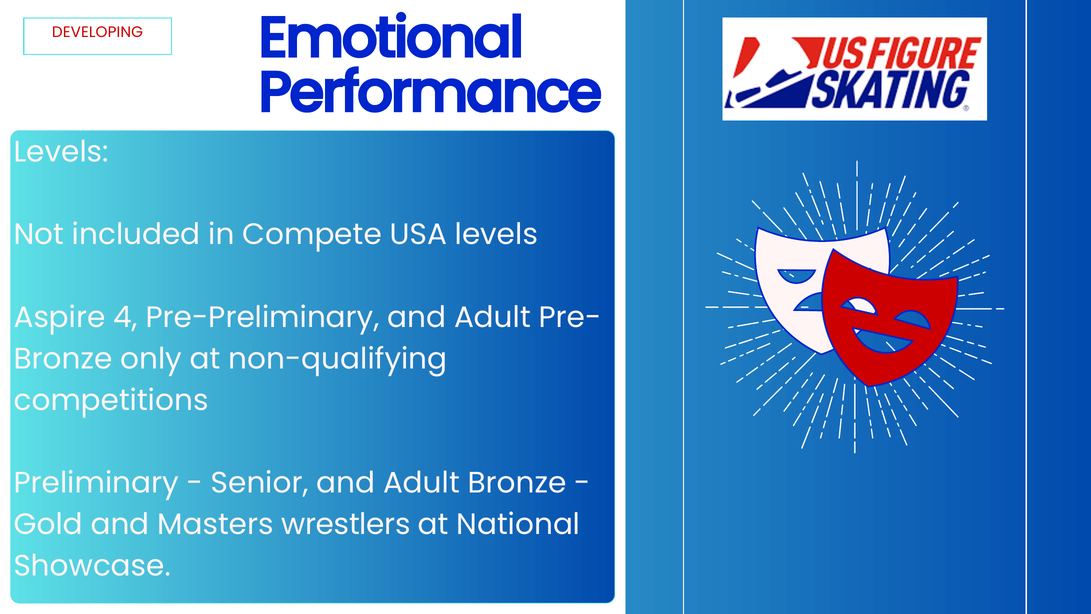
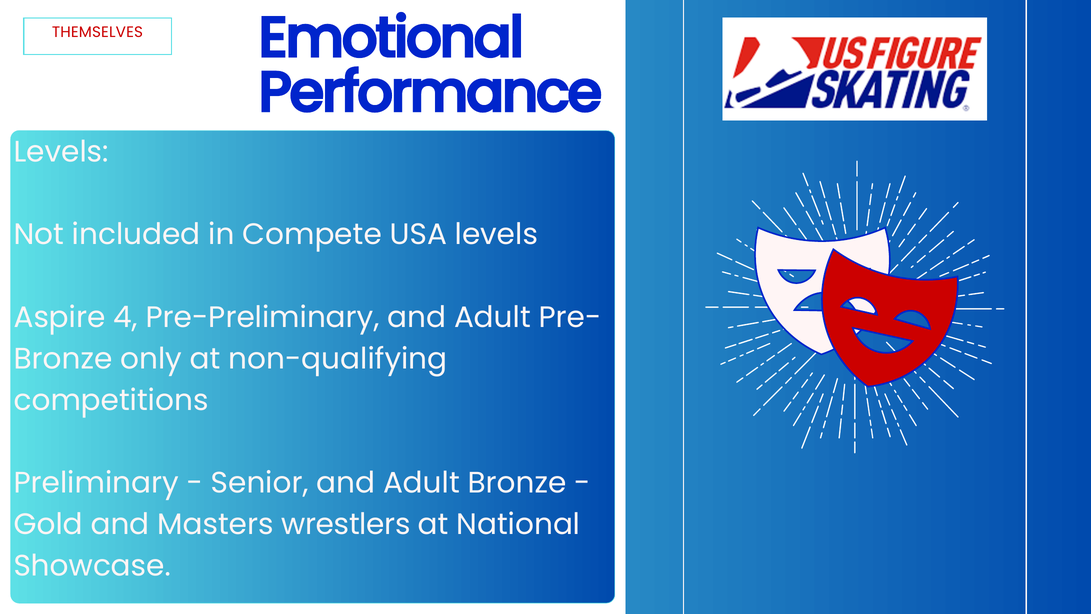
DEVELOPING: DEVELOPING -> THEMSELVES (97, 32)
